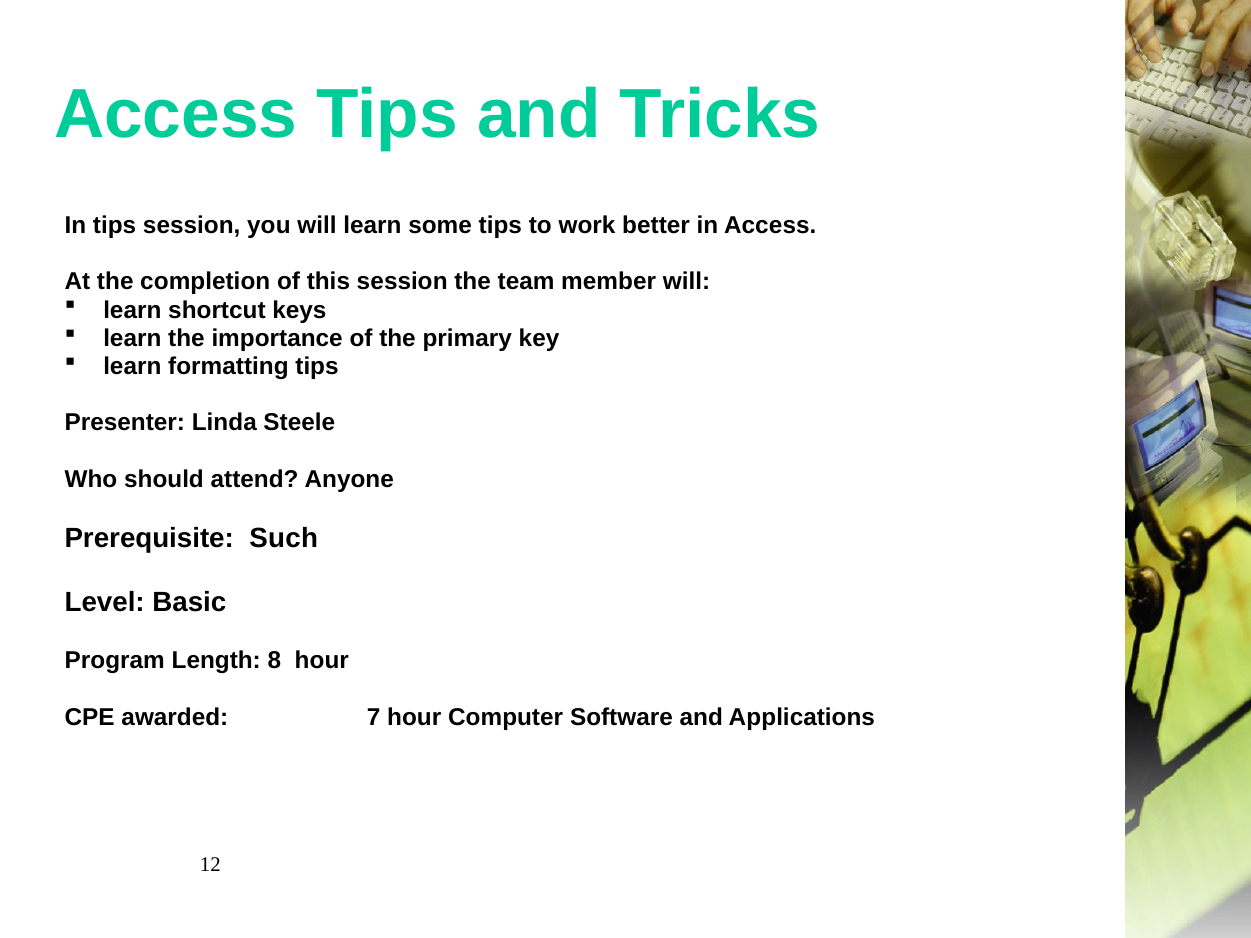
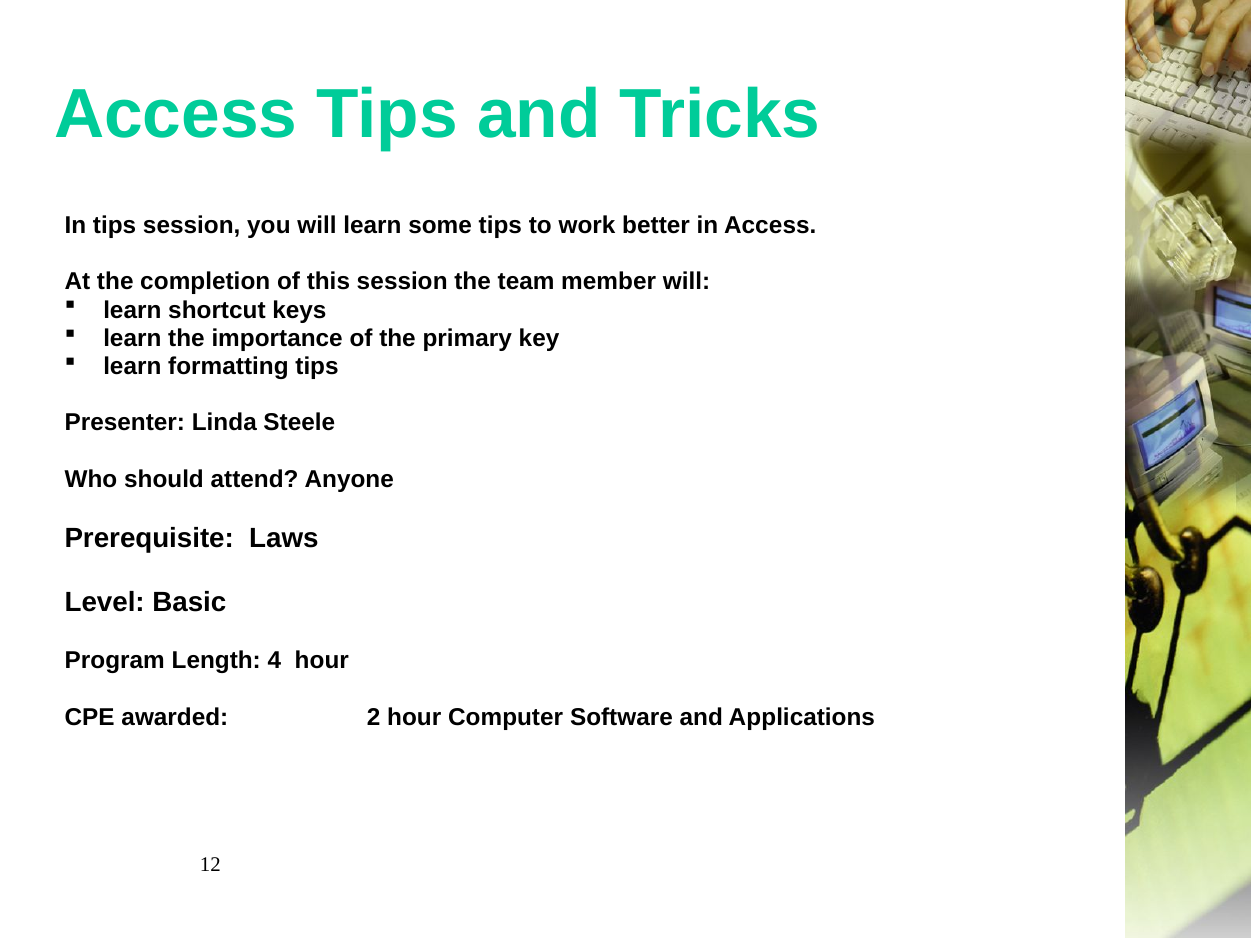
Such: Such -> Laws (284, 538)
8: 8 -> 4 (274, 661)
7: 7 -> 2 (374, 717)
